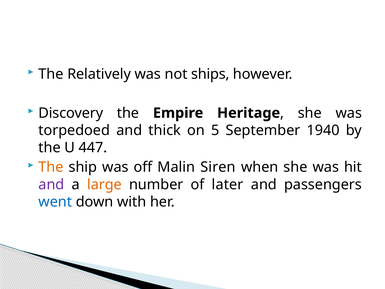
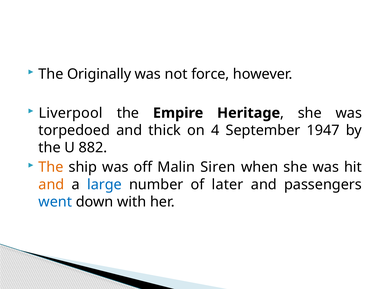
Relatively: Relatively -> Originally (99, 74)
ships: ships -> force (210, 74)
Discovery: Discovery -> Liverpool (71, 113)
5: 5 -> 4 (215, 130)
1940: 1940 -> 1947 (323, 130)
447: 447 -> 882 (93, 148)
and colour: purple -> orange (51, 184)
large colour: orange -> blue (104, 184)
